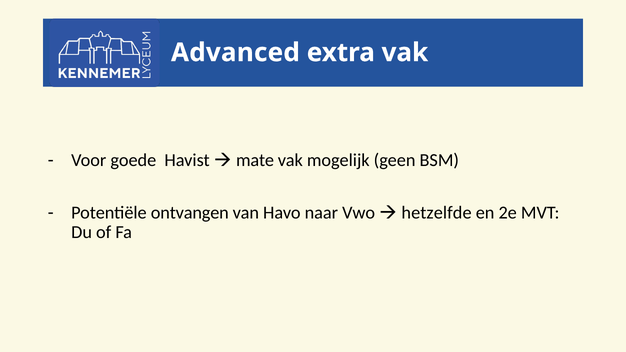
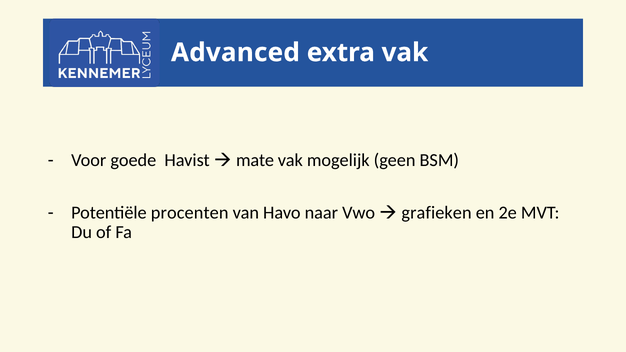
ontvangen: ontvangen -> procenten (190, 213)
hetzelfde: hetzelfde -> grafieken (437, 213)
